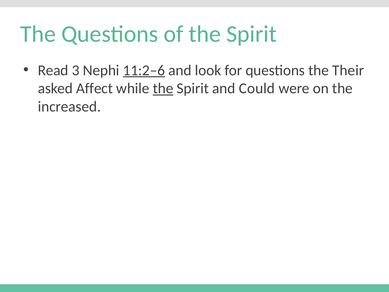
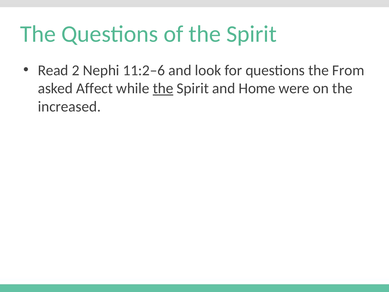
3: 3 -> 2 (76, 70)
11:2–6 underline: present -> none (144, 70)
Their: Their -> From (348, 70)
Could: Could -> Home (257, 88)
